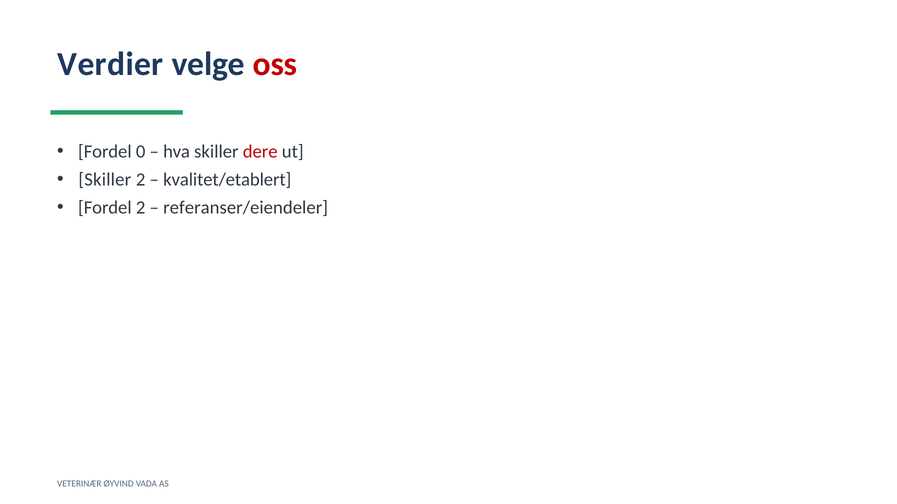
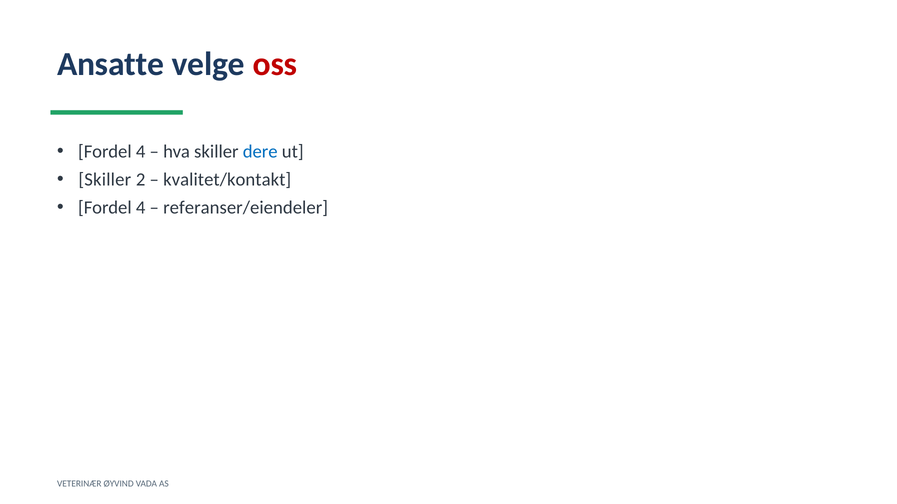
Verdier: Verdier -> Ansatte (111, 64)
0: 0 -> 4 (141, 152)
dere colour: red -> blue (260, 152)
kvalitet/etablert: kvalitet/etablert -> kvalitet/kontakt (227, 180)
2: 2 -> 4 (141, 208)
